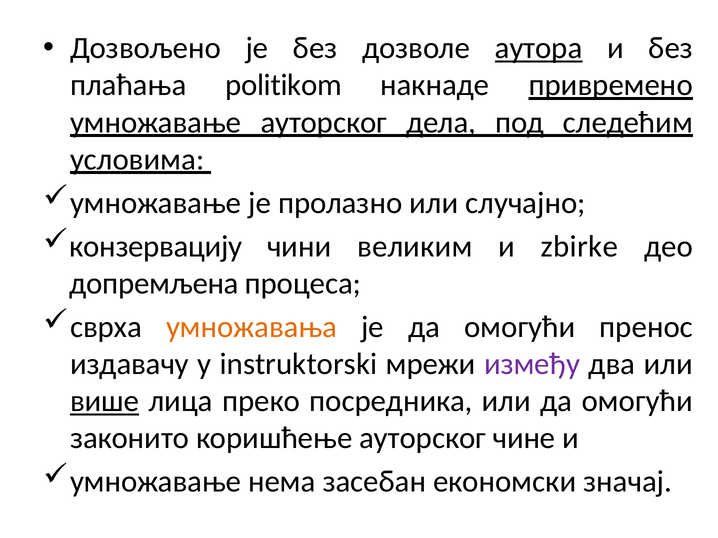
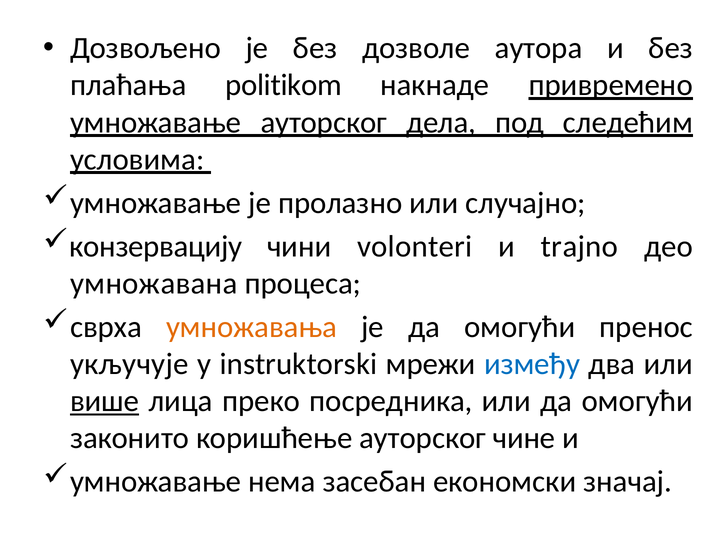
аутора underline: present -> none (539, 48)
великим: великим -> volonteri (415, 247)
zbirke: zbirke -> trajno (580, 247)
допремљена: допремљена -> умножаванa (154, 284)
издавачу: издавачу -> укључује (129, 364)
између colour: purple -> blue (532, 364)
